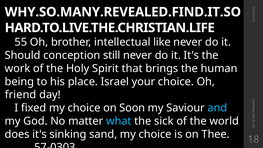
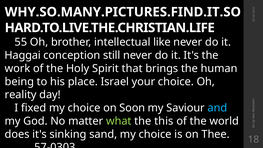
WHY.SO.MANY.REVEALED.FIND.IT.SO: WHY.SO.MANY.REVEALED.FIND.IT.SO -> WHY.SO.MANY.PICTURES.FIND.IT.SO (123, 12)
Should: Should -> Haggai (23, 55)
friend: friend -> reality (21, 95)
what colour: light blue -> light green (119, 121)
sick: sick -> this (164, 121)
